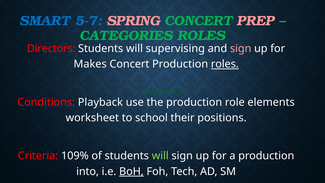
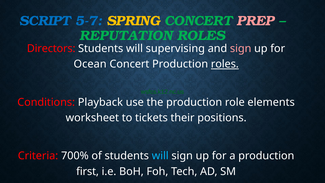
SMART: SMART -> SCRIPT (45, 21)
SPRING colour: pink -> yellow (133, 21)
CATEGORIES: CATEGORIES -> REPUTATION (126, 36)
Makes: Makes -> Ocean (90, 64)
school: school -> tickets (151, 118)
109%: 109% -> 700% (75, 156)
will colour: light green -> light blue (160, 156)
into: into -> first (88, 171)
BoH underline: present -> none (131, 171)
